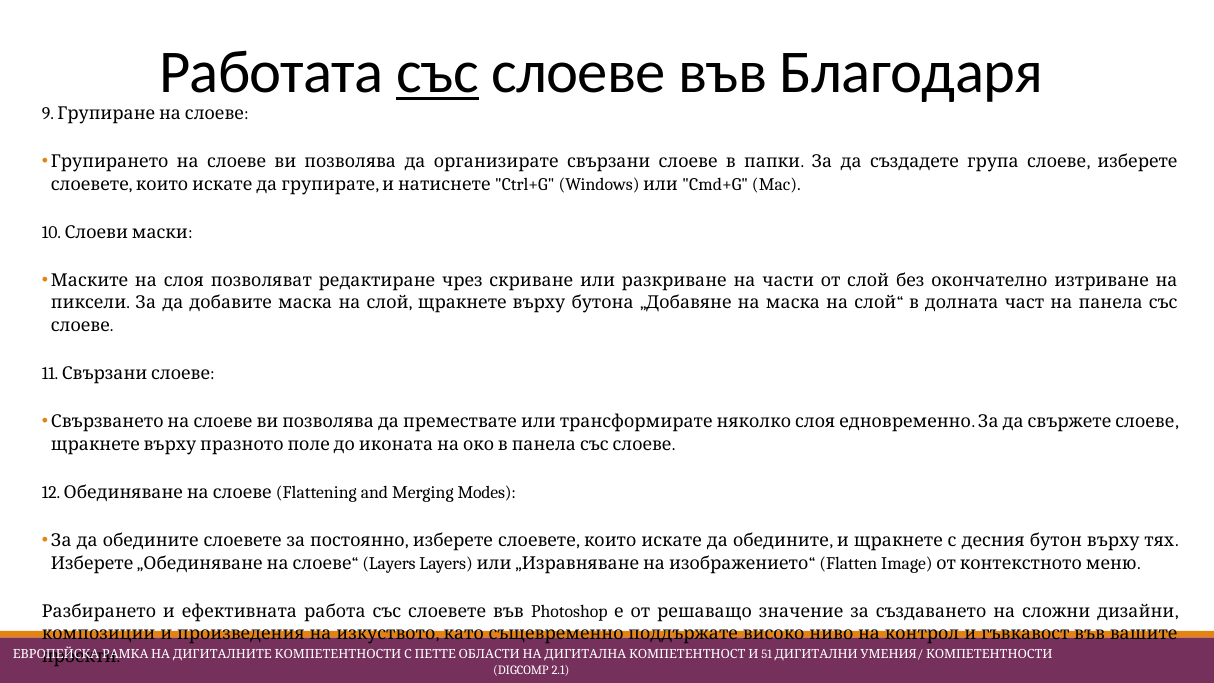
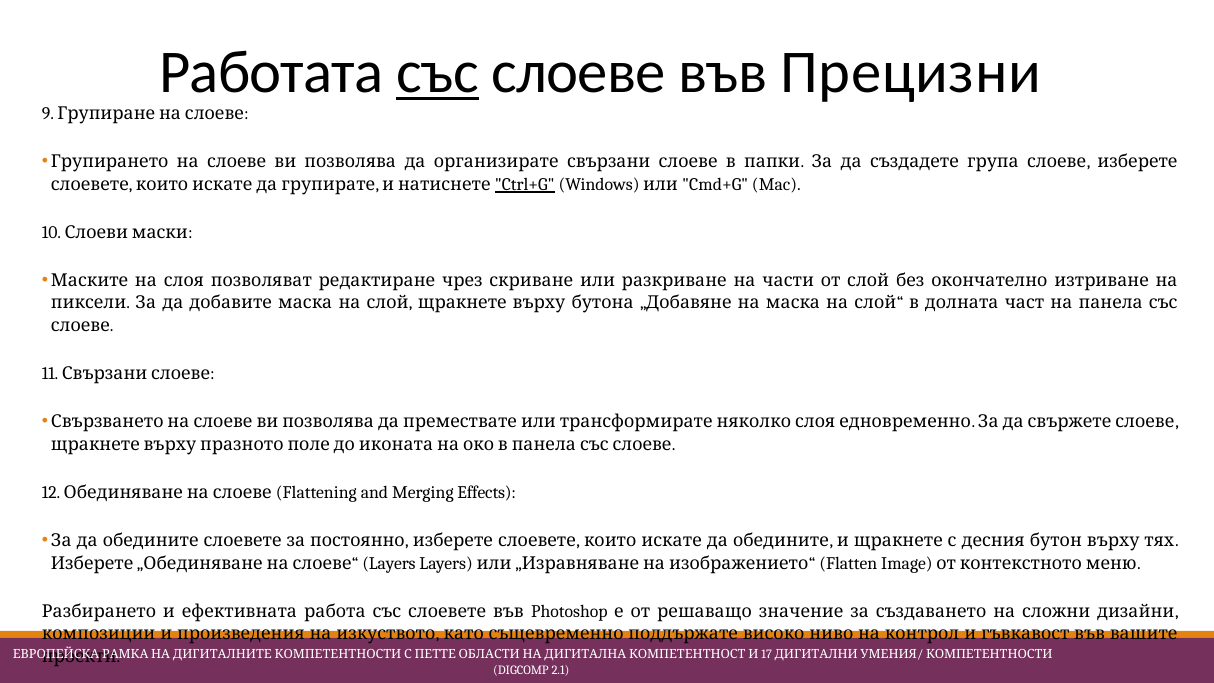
Благодаря: Благодаря -> Прецизни (911, 72)
Ctrl+G underline: none -> present (525, 184)
Modes: Modes -> Effects (487, 492)
51: 51 -> 17 (767, 655)
